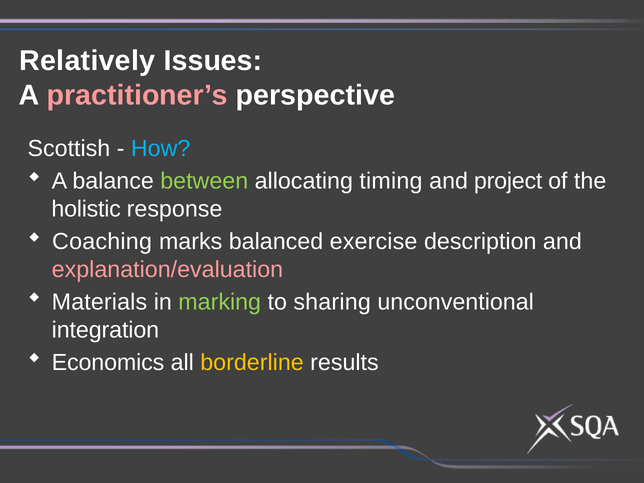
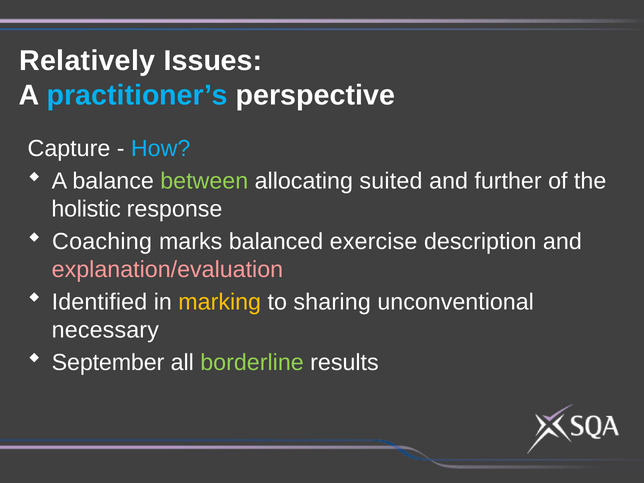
practitioner’s colour: pink -> light blue (137, 95)
Scottish: Scottish -> Capture (69, 149)
timing: timing -> suited (391, 181)
project: project -> further (508, 181)
Materials: Materials -> Identified (99, 302)
marking colour: light green -> yellow (220, 302)
integration: integration -> necessary (105, 330)
Economics: Economics -> September (108, 362)
borderline colour: yellow -> light green (252, 362)
